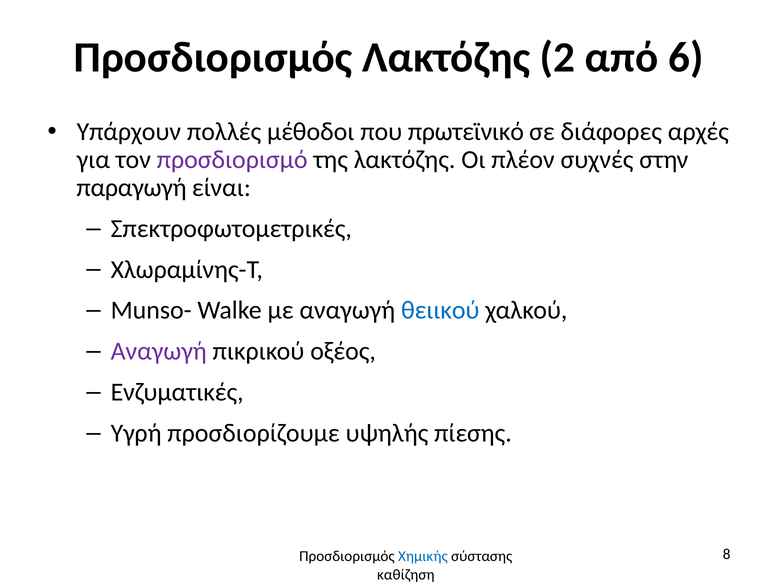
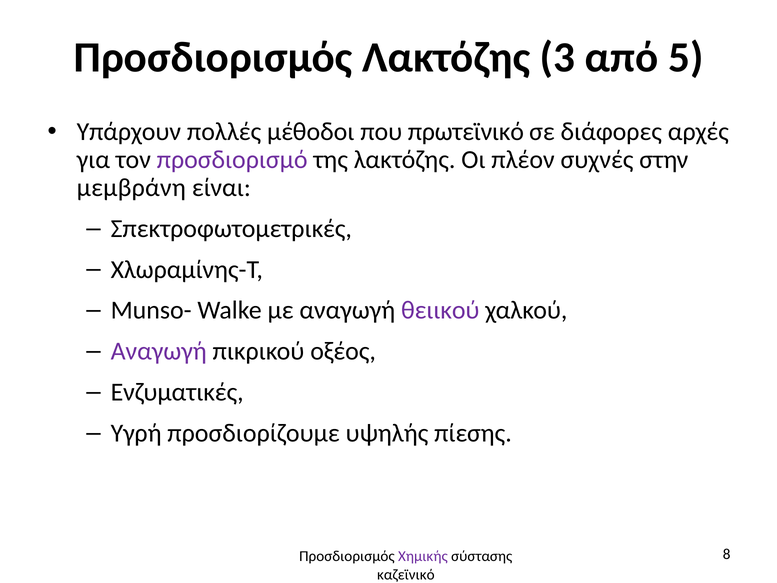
2: 2 -> 3 (558, 57)
6: 6 -> 5 (686, 57)
παραγωγή: παραγωγή -> μεμβράνη (131, 188)
θειικού colour: blue -> purple (440, 310)
Χημικής colour: blue -> purple (423, 556)
καθίζηση: καθίζηση -> καζεϊνικό (406, 574)
